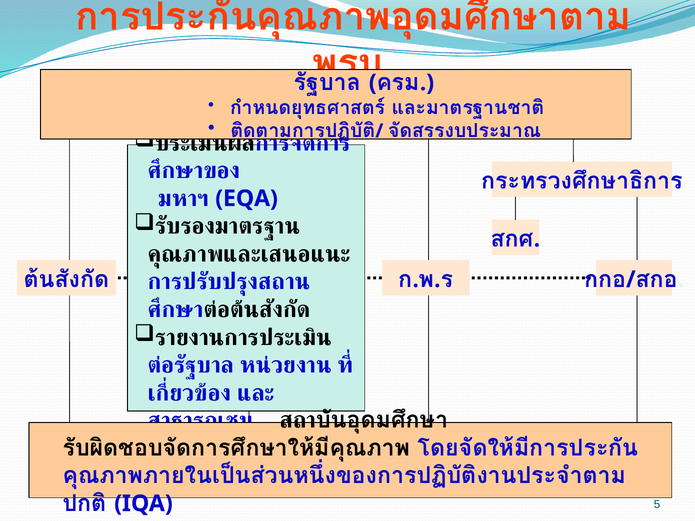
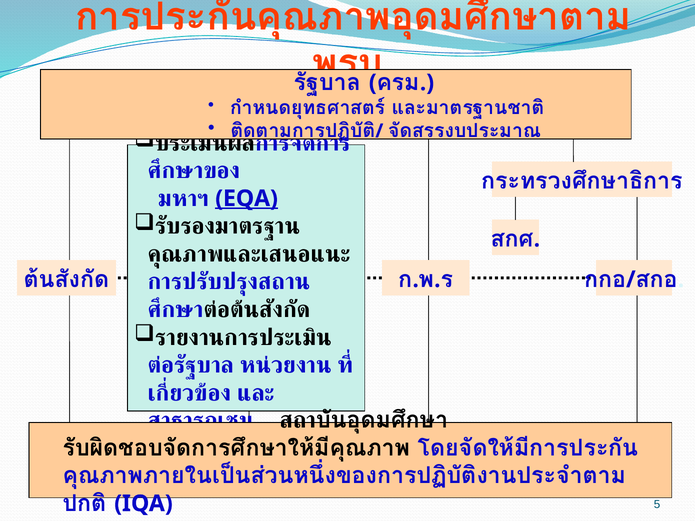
EQA underline: none -> present (247, 199)
